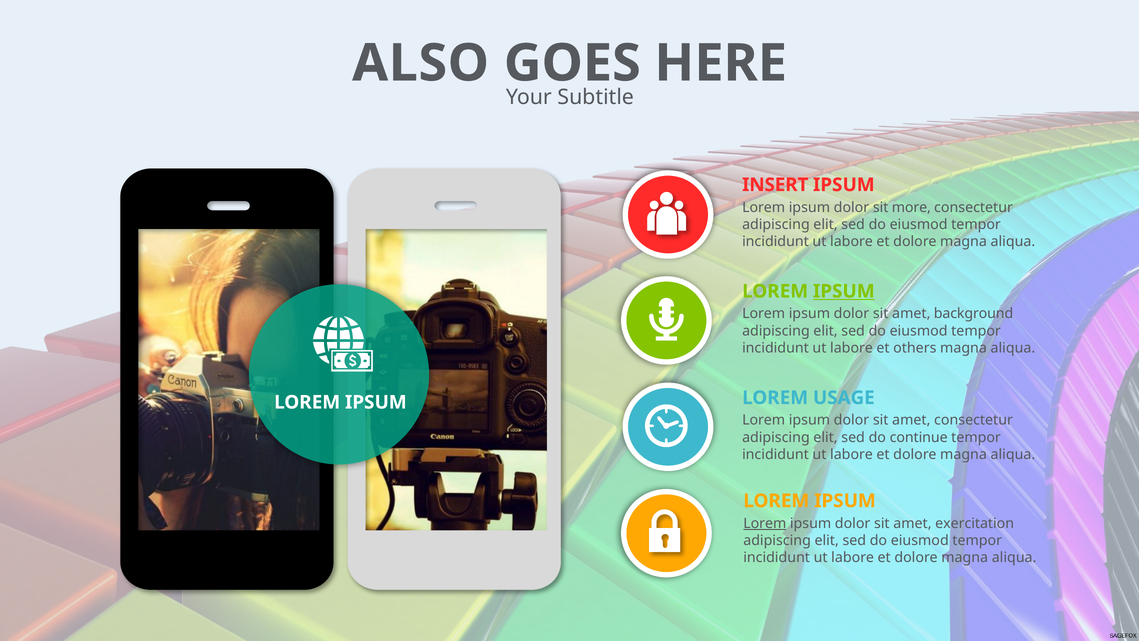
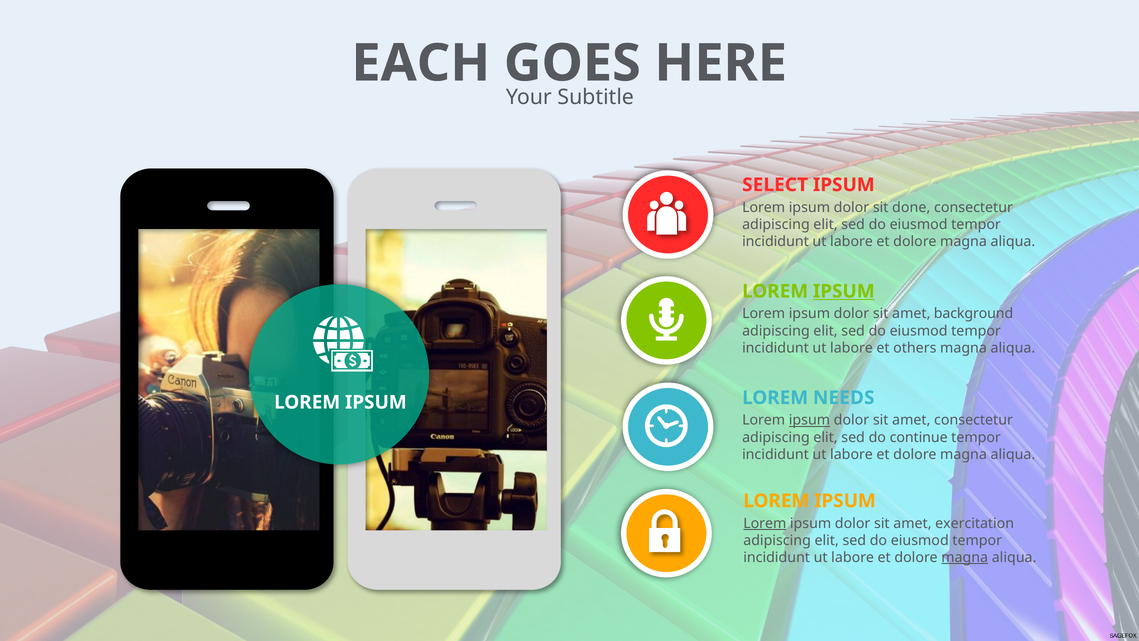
ALSO: ALSO -> EACH (421, 63)
INSERT: INSERT -> SELECT (775, 185)
more: more -> done (911, 207)
USAGE: USAGE -> NEEDS (844, 398)
ipsum underline: none -> present (809, 420)
magna underline: none -> present (965, 557)
